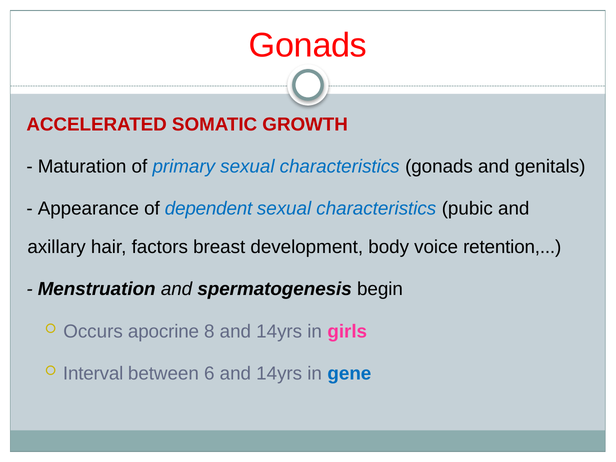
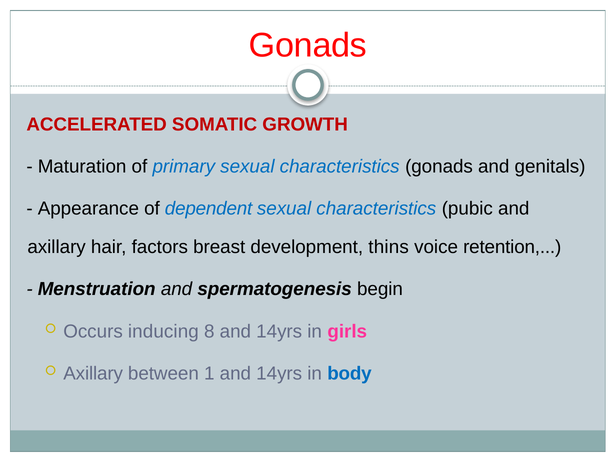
body: body -> thins (389, 247)
apocrine: apocrine -> inducing (163, 331)
Interval: Interval -> Axillary (93, 374)
6: 6 -> 1 (209, 374)
gene: gene -> body (349, 374)
